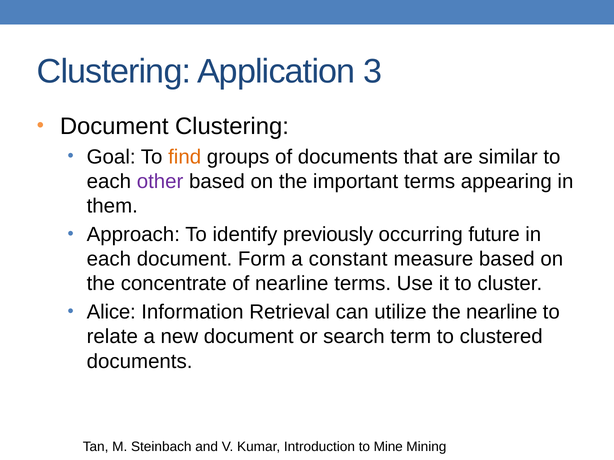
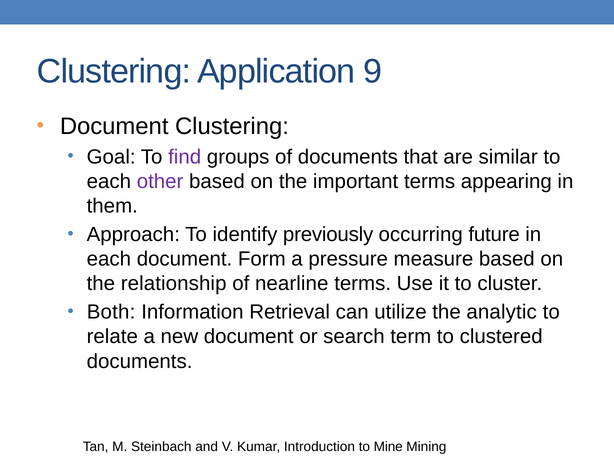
3: 3 -> 9 (373, 71)
find colour: orange -> purple (185, 157)
constant: constant -> pressure (348, 259)
concentrate: concentrate -> relationship (174, 284)
Alice: Alice -> Both (111, 313)
the nearline: nearline -> analytic (502, 313)
